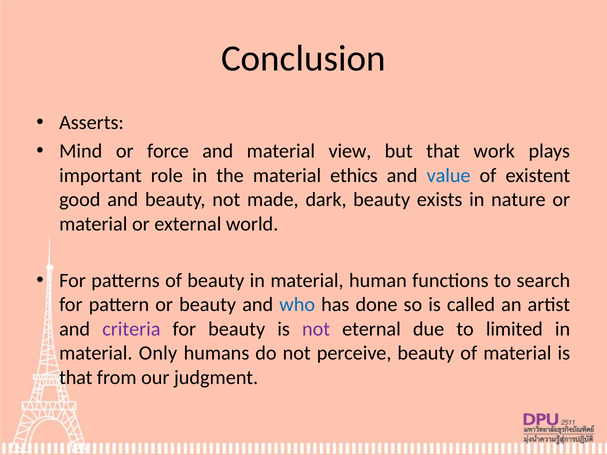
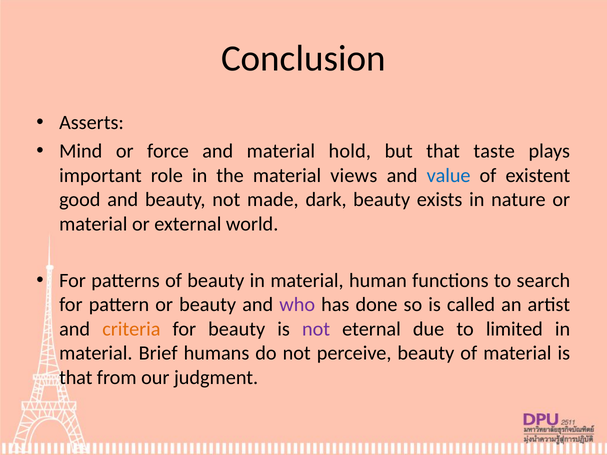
view: view -> hold (350, 151)
work: work -> taste (494, 151)
ethics: ethics -> views (354, 175)
who colour: blue -> purple (297, 305)
criteria colour: purple -> orange (131, 329)
Only: Only -> Brief (158, 353)
